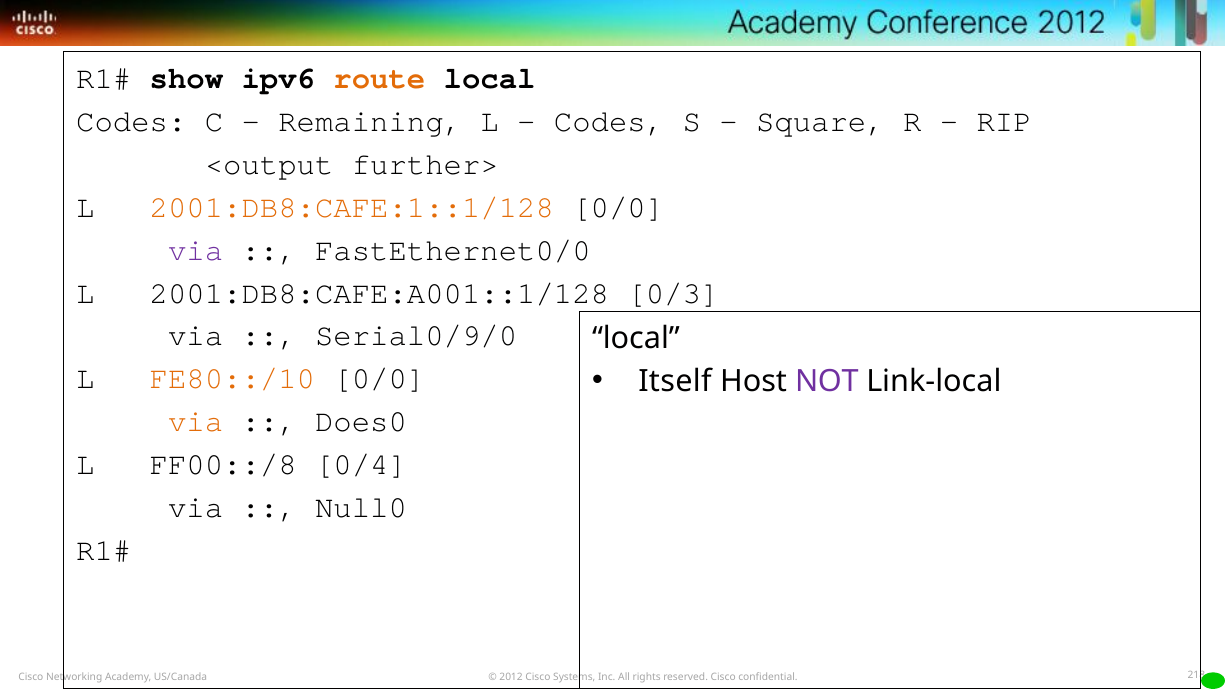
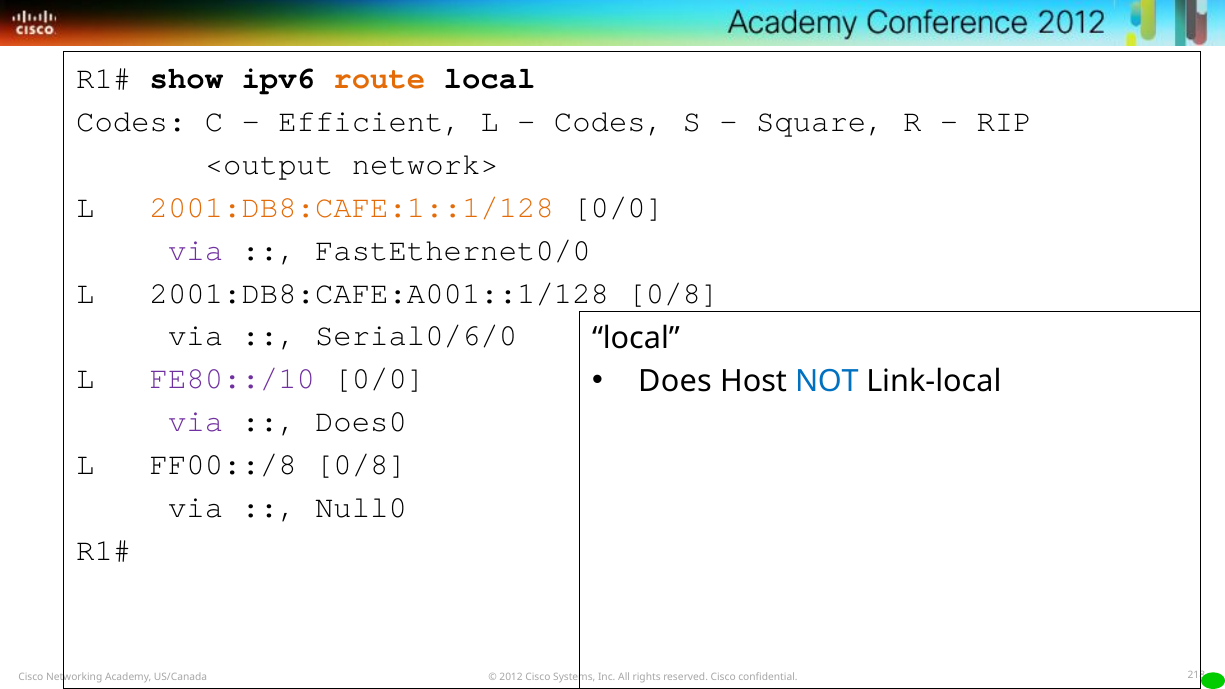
Remaining: Remaining -> Efficient (370, 121)
further>: further> -> network> (425, 164)
2001:DB8:CAFE:A001::1/128 0/3: 0/3 -> 0/8 (673, 293)
Serial0/9/0: Serial0/9/0 -> Serial0/6/0 (416, 336)
FE80::/10 colour: orange -> purple (232, 379)
Itself: Itself -> Does (675, 381)
NOT colour: purple -> blue (827, 381)
via colour: orange -> purple (196, 422)
FF00::/8 0/4: 0/4 -> 0/8 (361, 464)
